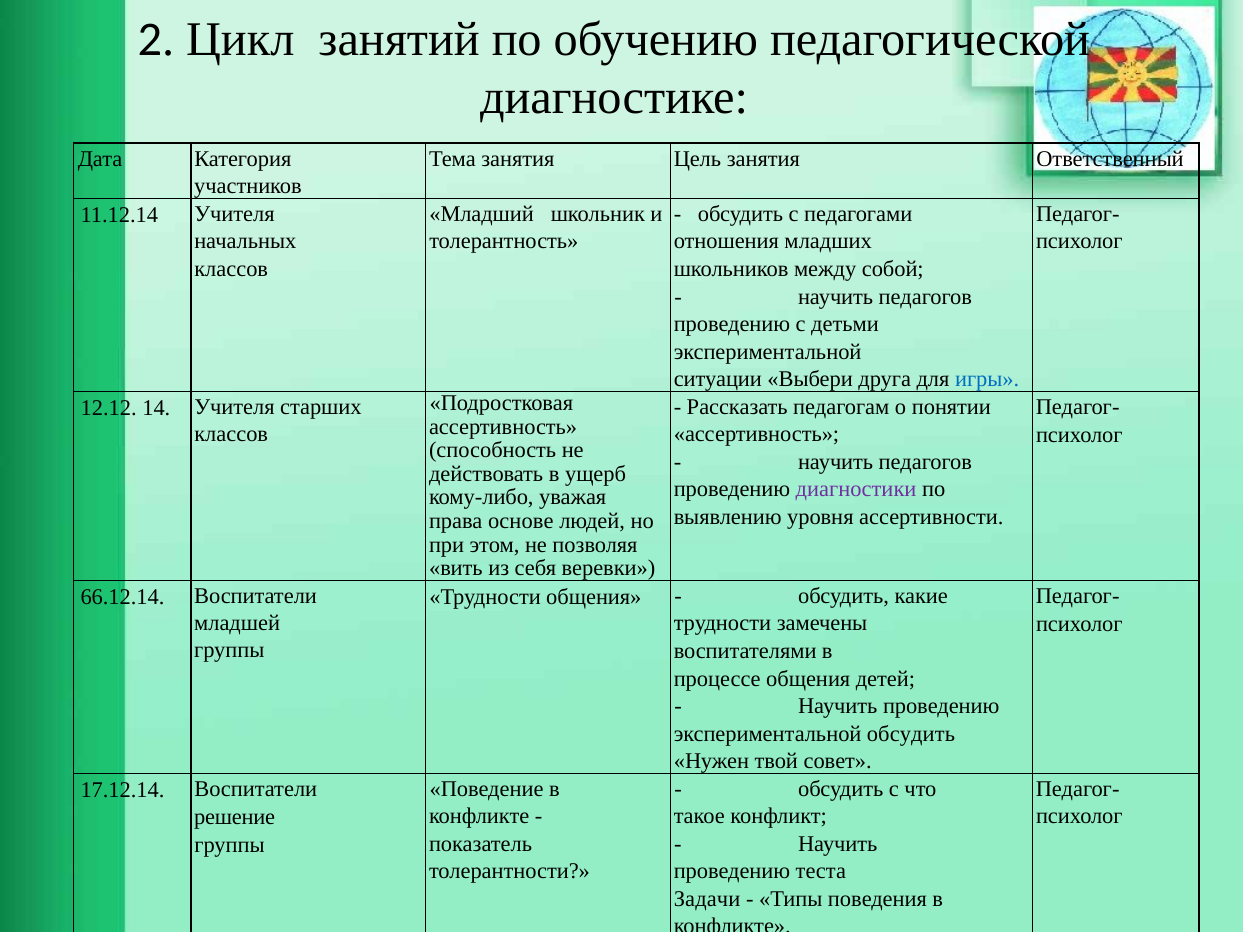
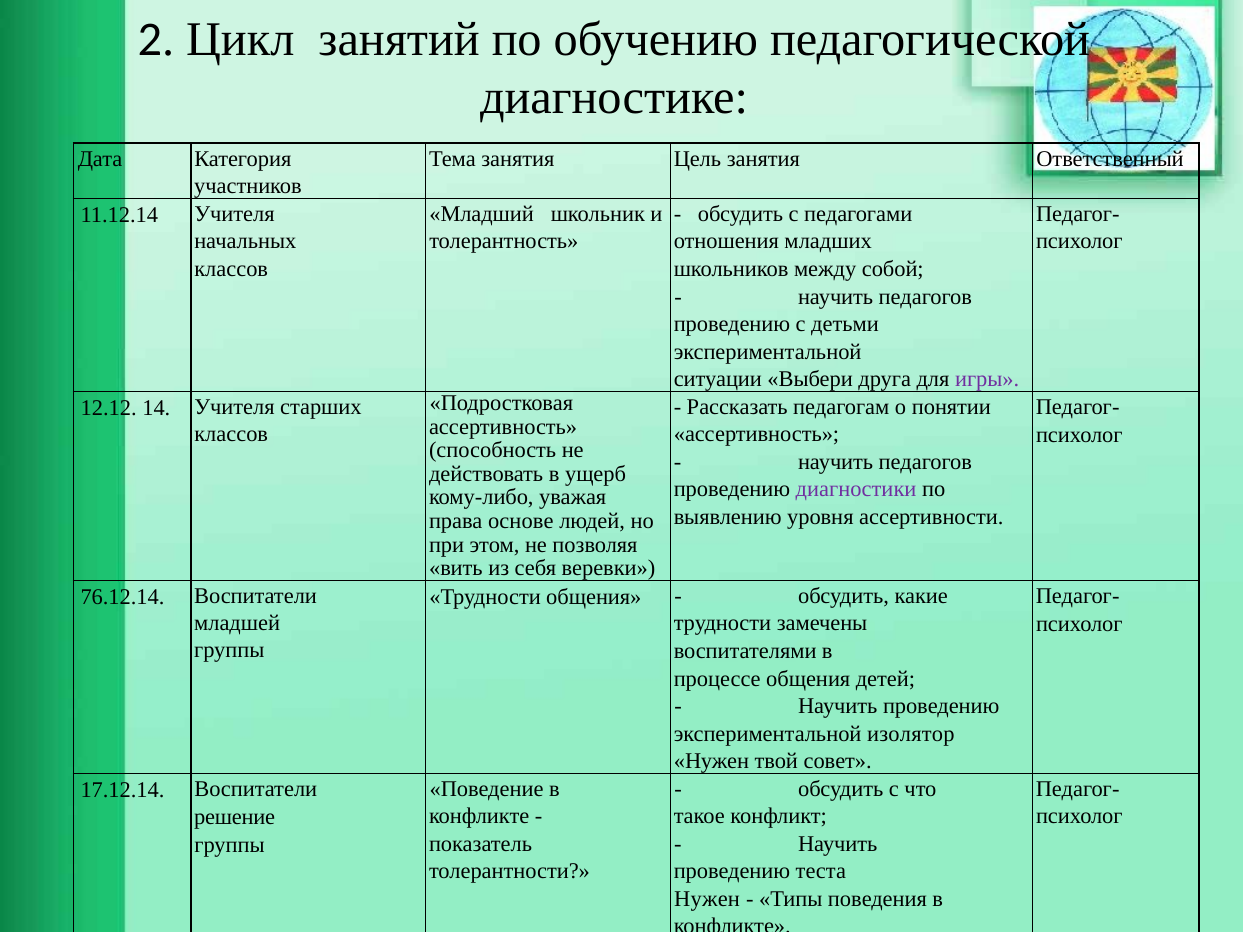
игры colour: blue -> purple (987, 379)
66.12.14: 66.12.14 -> 76.12.14 (122, 597)
экспериментальной обсудить: обсудить -> изолятор (911, 734)
Задачи: Задачи -> Нужен (707, 899)
